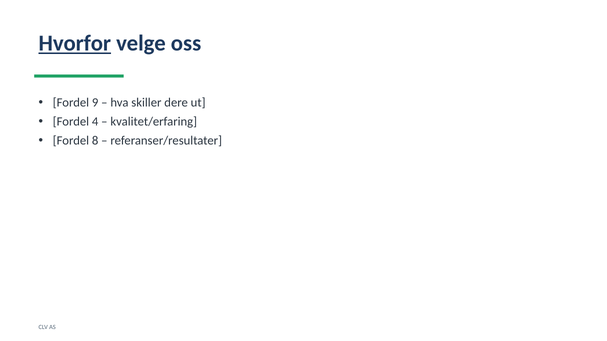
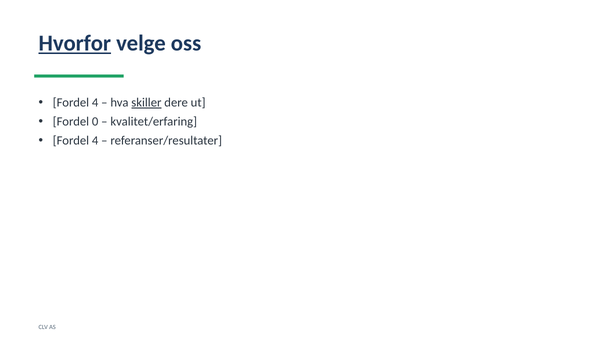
9: 9 -> 4 (95, 103)
skiller underline: none -> present (146, 103)
4: 4 -> 0 (95, 122)
8: 8 -> 4 (95, 141)
